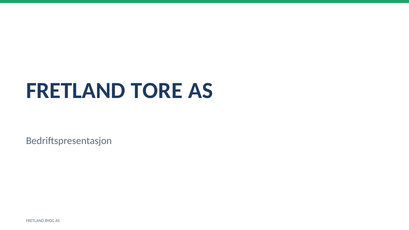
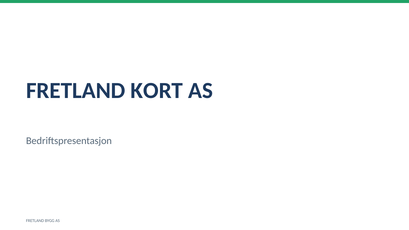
TORE: TORE -> KORT (157, 91)
